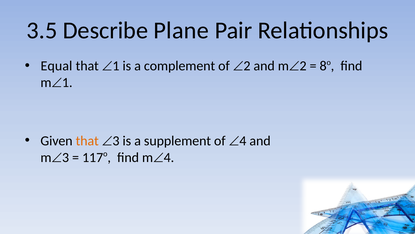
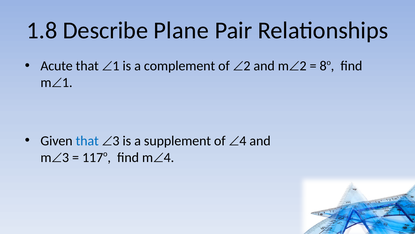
3.5: 3.5 -> 1.8 (42, 30)
Equal: Equal -> Acute (57, 66)
that colour: orange -> blue (87, 141)
